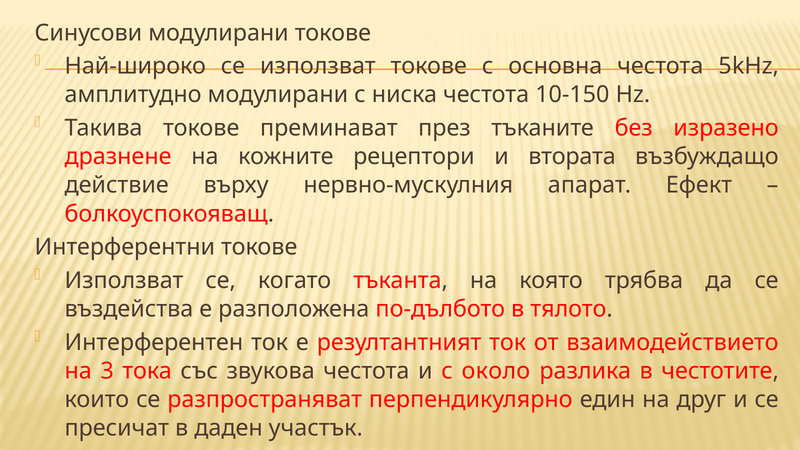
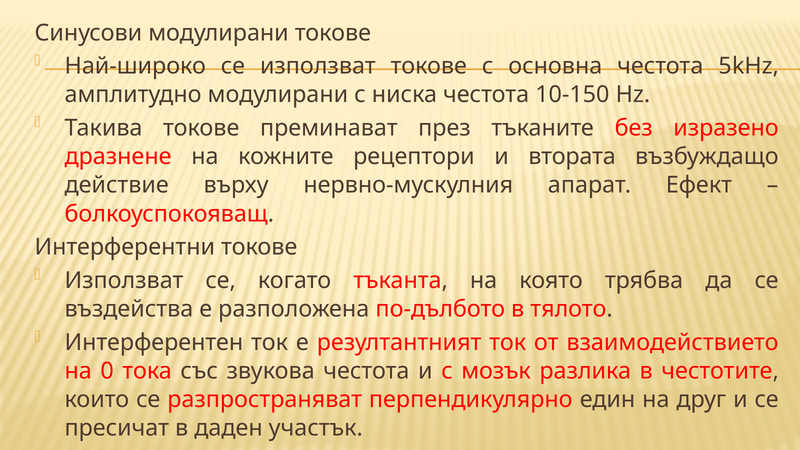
3: 3 -> 0 (107, 371)
около: около -> мозък (496, 371)
